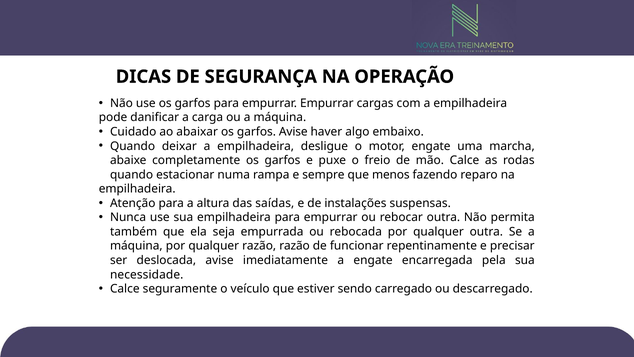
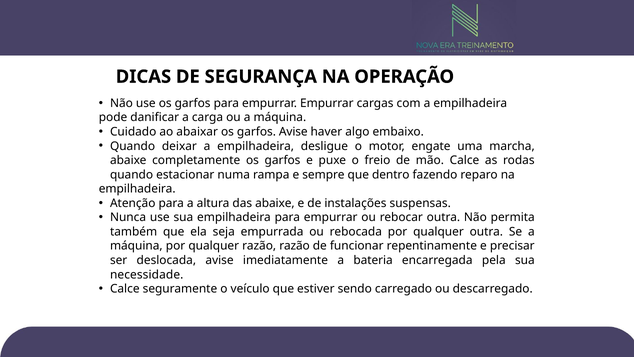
menos: menos -> dentro (391, 174)
das saídas: saídas -> abaixe (275, 203)
a engate: engate -> bateria (373, 260)
